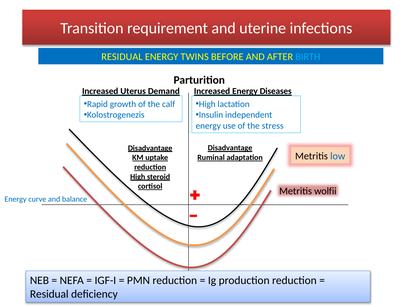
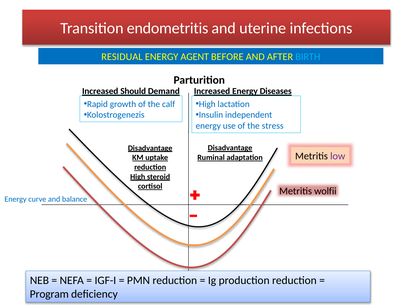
requirement: requirement -> endometritis (168, 28)
TWINS: TWINS -> AGENT (195, 57)
Uterus: Uterus -> Should (133, 91)
low colour: blue -> purple (338, 156)
Residual: Residual -> Program (49, 294)
